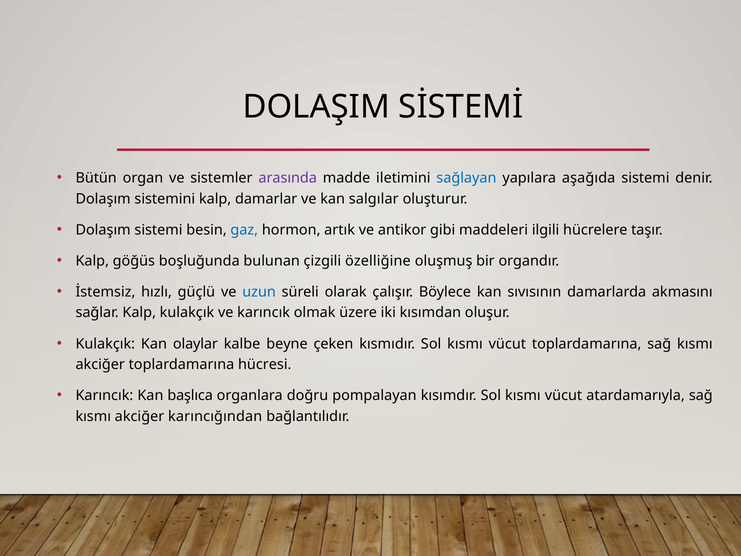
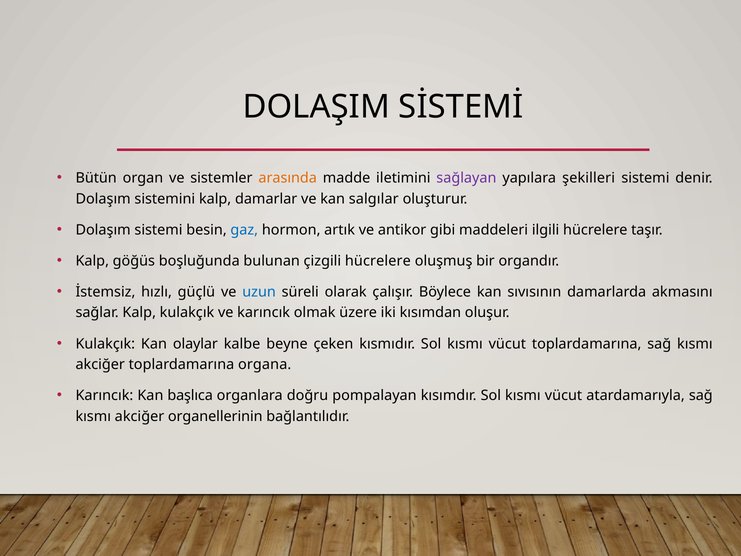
arasında colour: purple -> orange (288, 178)
sağlayan colour: blue -> purple (466, 178)
aşağıda: aşağıda -> şekilleri (589, 178)
çizgili özelliğine: özelliğine -> hücrelere (378, 261)
hücresi: hücresi -> organa (265, 364)
karıncığından: karıncığından -> organellerinin (215, 416)
